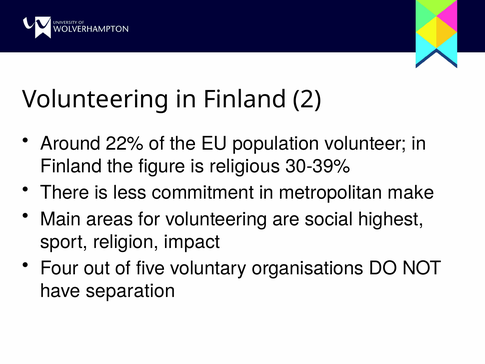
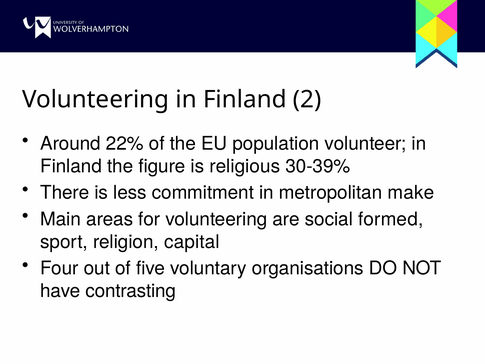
highest: highest -> formed (391, 219)
impact: impact -> capital (192, 242)
separation: separation -> contrasting (131, 291)
